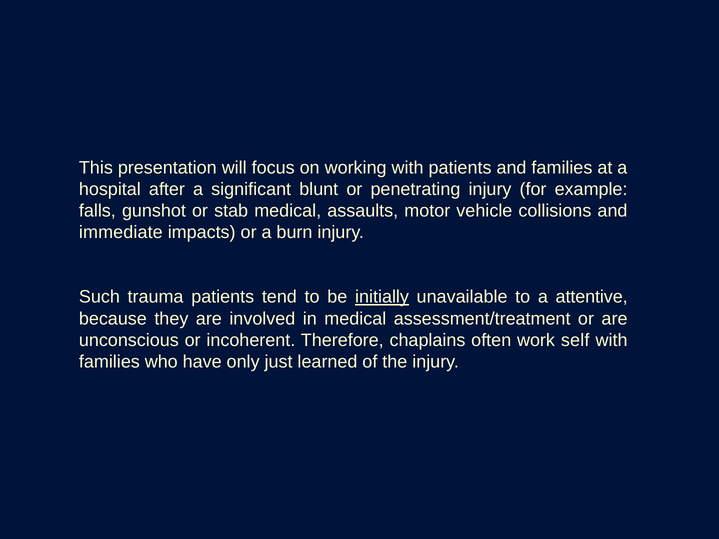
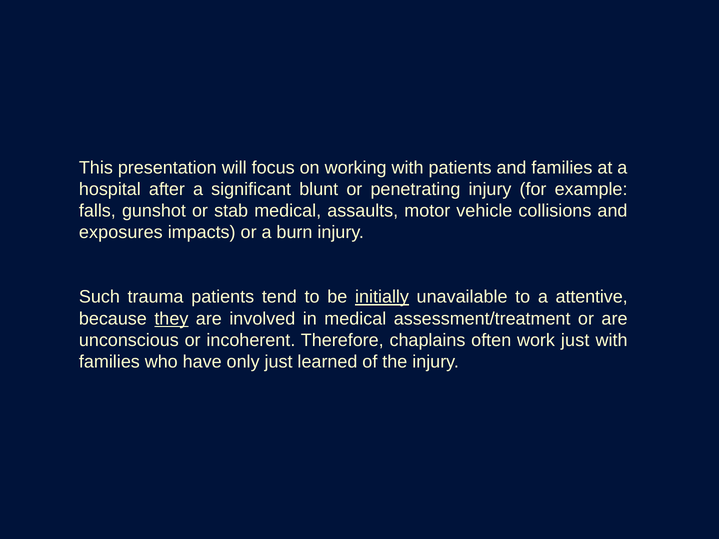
immediate: immediate -> exposures (121, 232)
they underline: none -> present (171, 319)
work self: self -> just (575, 340)
